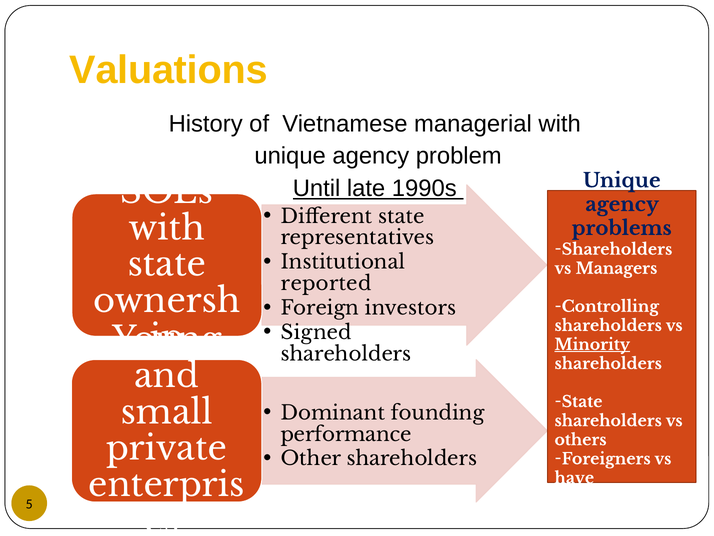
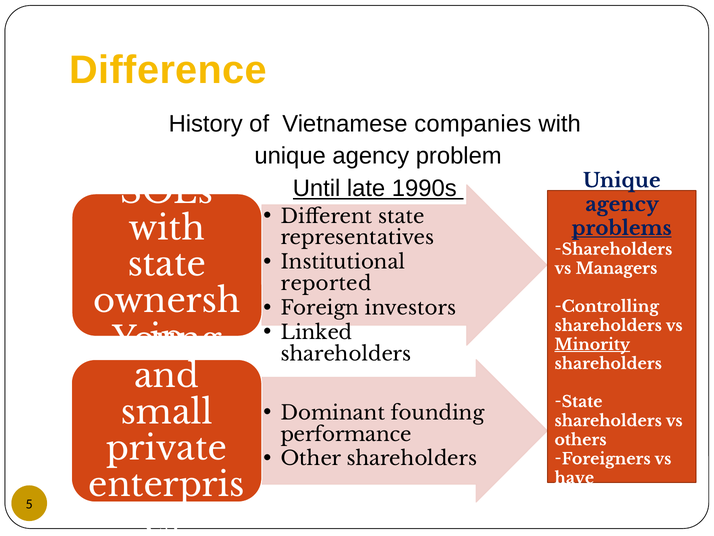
Valuations: Valuations -> Difference (168, 70)
managerial: managerial -> companies (473, 124)
problems underline: none -> present (622, 228)
Signed: Signed -> Linked (317, 332)
